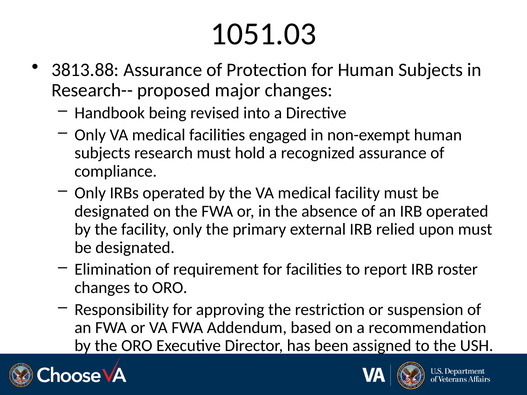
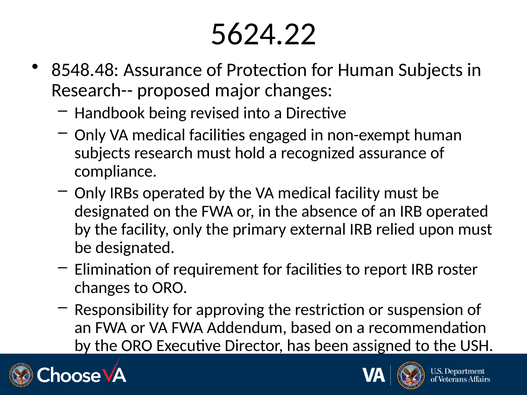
1051.03: 1051.03 -> 5624.22 (263, 34)
3813.88: 3813.88 -> 8548.48 (85, 70)
